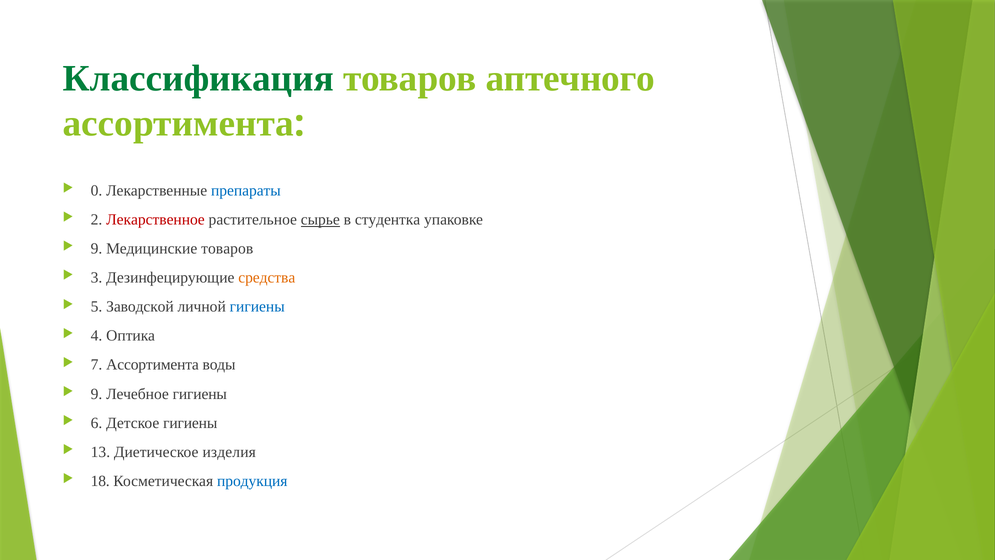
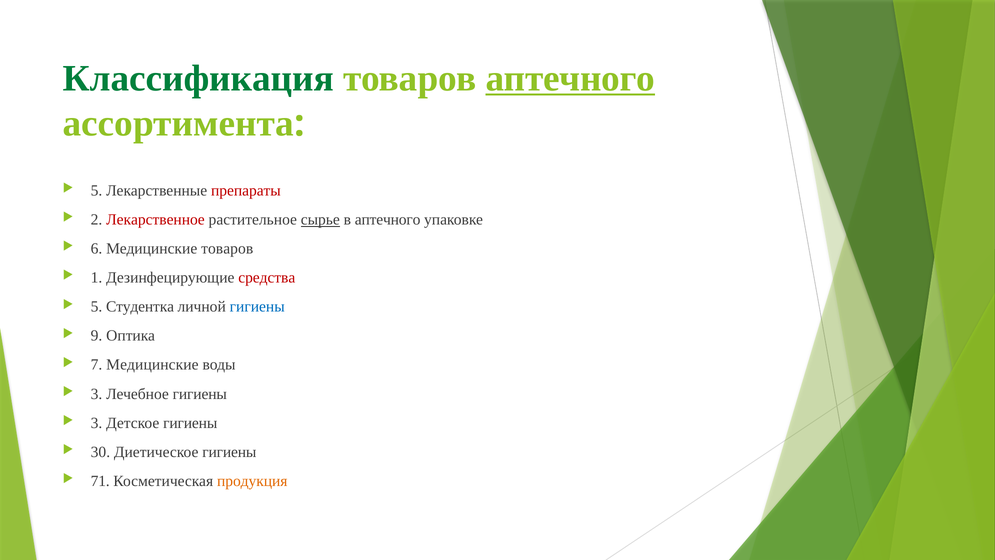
аптечного underline: none -> present (570, 78)
0: 0 -> 5 (97, 190)
препараты colour: blue -> red (246, 190)
в студентка: студентка -> аптечного (388, 220)
9: 9 -> 6 (97, 249)
3: 3 -> 1 (97, 278)
средства colour: orange -> red (267, 278)
Заводской: Заводской -> Студентка (140, 307)
4: 4 -> 9 (97, 336)
7 Ассортимента: Ассортимента -> Медицинские (152, 365)
9: 9 -> 3 (97, 394)
6: 6 -> 3 (97, 423)
13: 13 -> 30 (100, 452)
Диетическое изделия: изделия -> гигиены (229, 452)
18: 18 -> 71 (100, 481)
продукция colour: blue -> orange (252, 481)
